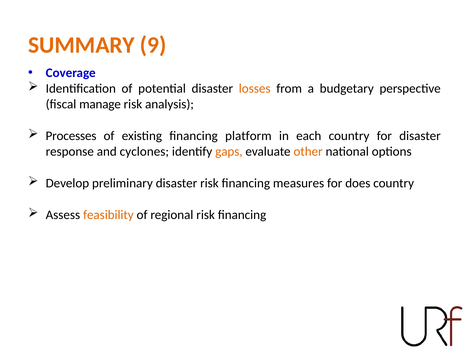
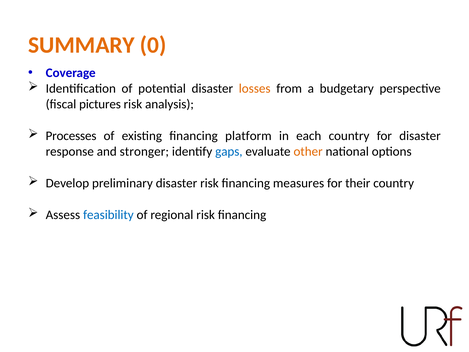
9: 9 -> 0 (153, 45)
manage: manage -> pictures (100, 104)
cyclones: cyclones -> stronger (144, 151)
gaps colour: orange -> blue (229, 151)
does: does -> their (358, 183)
feasibility colour: orange -> blue (108, 215)
